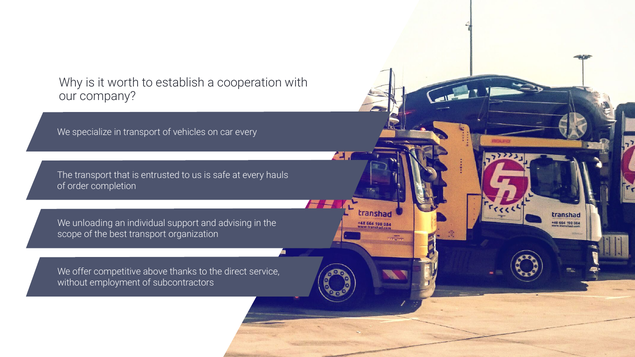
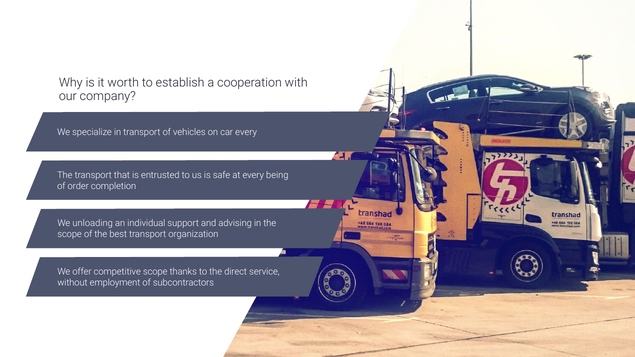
hauls: hauls -> being (277, 175)
competitive above: above -> scope (155, 272)
